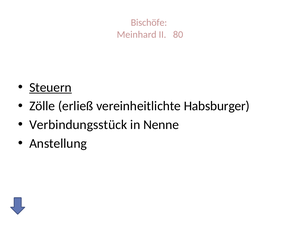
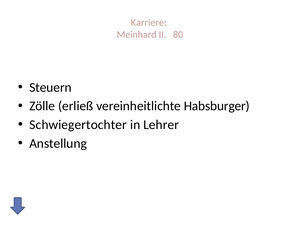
Bischöfe: Bischöfe -> Karriere (149, 22)
Steuern underline: present -> none (50, 87)
Verbindungsstück: Verbindungsstück -> Schwiegertochter (78, 125)
Nenne: Nenne -> Lehrer (161, 125)
